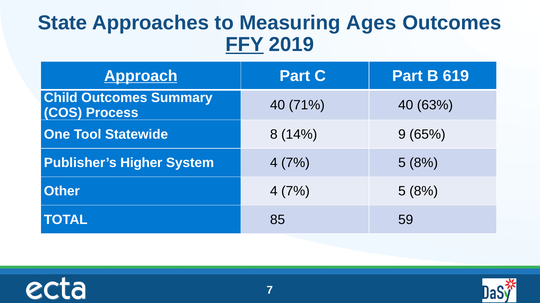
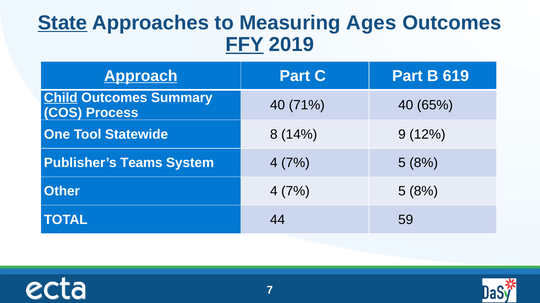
State underline: none -> present (63, 23)
Child underline: none -> present (61, 98)
63%: 63% -> 65% (435, 105)
65%: 65% -> 12% (427, 135)
Higher: Higher -> Teams (141, 163)
85: 85 -> 44 (278, 220)
